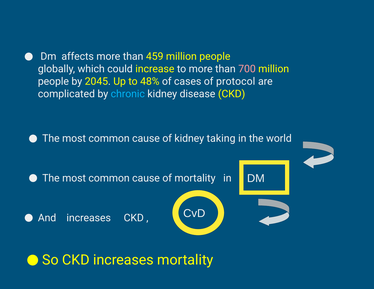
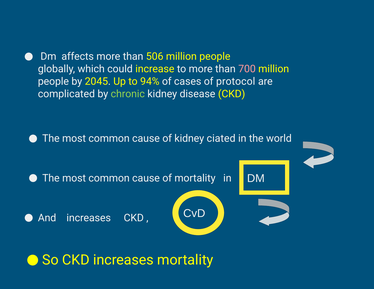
459: 459 -> 506 (155, 56)
48%: 48% -> 94% (150, 81)
chronic colour: light blue -> light green (128, 94)
taking: taking -> ciated (221, 139)
